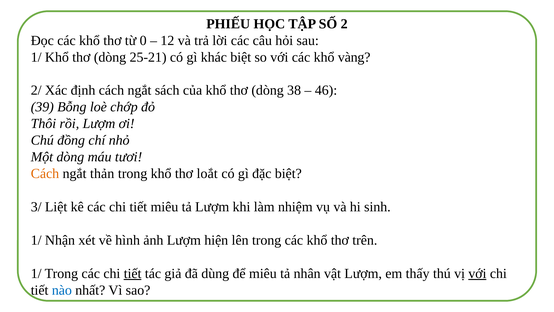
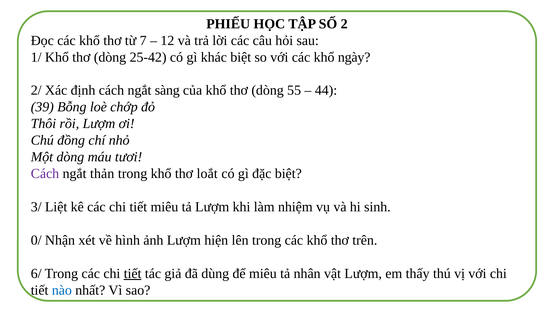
0: 0 -> 7 (143, 40)
25-21: 25-21 -> 25-42 (148, 57)
vàng: vàng -> ngày (354, 57)
sách: sách -> sàng (167, 90)
38: 38 -> 55 (294, 90)
46: 46 -> 44 (326, 90)
Cách colour: orange -> purple (45, 173)
1/: 1/ -> 0/ (36, 240)
1/: 1/ -> 6/ (36, 273)
với underline: present -> none (477, 273)
